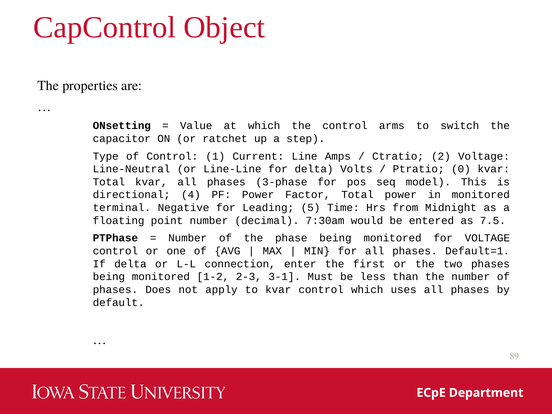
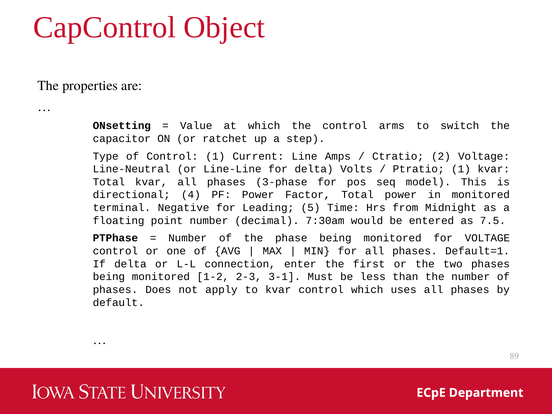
Ptratio 0: 0 -> 1 (461, 169)
